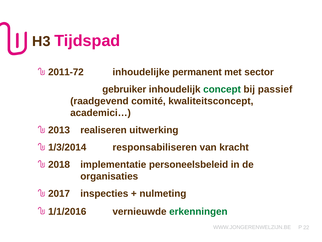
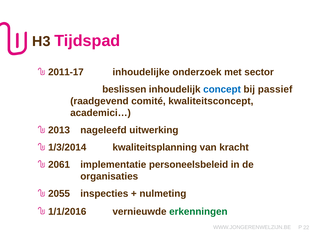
2011-72: 2011-72 -> 2011-17 (66, 72)
permanent: permanent -> onderzoek (197, 72)
gebruiker: gebruiker -> beslissen (124, 89)
concept colour: green -> blue (222, 89)
realiseren: realiseren -> nageleefd (103, 130)
responsabiliseren: responsabiliseren -> kwaliteitsplanning (155, 147)
2018: 2018 -> 2061 (59, 164)
2017: 2017 -> 2055 (59, 193)
